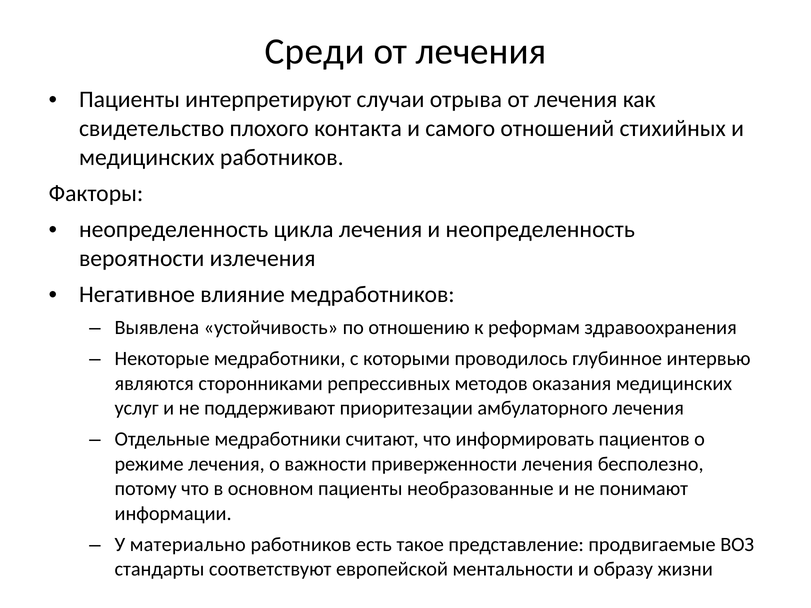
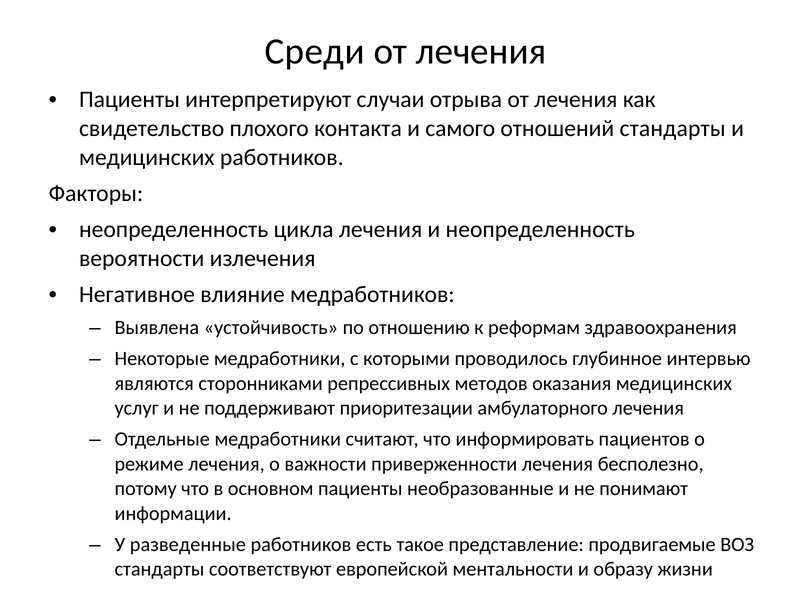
отношений стихийных: стихийных -> стандарты (673, 128)
материально: материально -> разведенные (188, 545)
